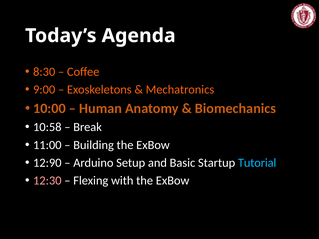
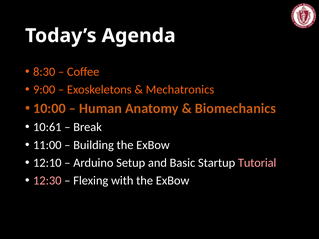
10:58: 10:58 -> 10:61 (47, 127)
12:90: 12:90 -> 12:10 (47, 163)
Tutorial colour: light blue -> pink (257, 163)
